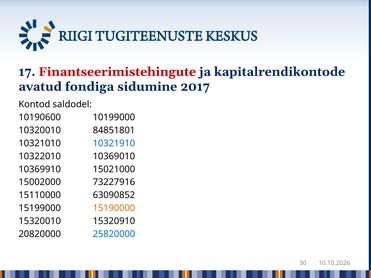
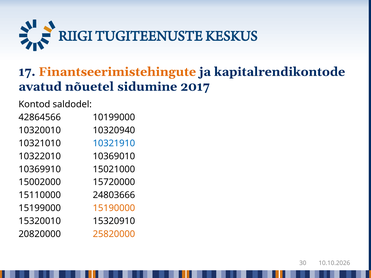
Finantseerimistehingute colour: red -> orange (117, 72)
fondiga: fondiga -> nõuetel (89, 87)
10190600: 10190600 -> 42864566 (40, 117)
84851801: 84851801 -> 10320940 (114, 130)
73227916: 73227916 -> 15720000 (114, 182)
63090852: 63090852 -> 24803666 (114, 195)
25820000 colour: blue -> orange (114, 234)
